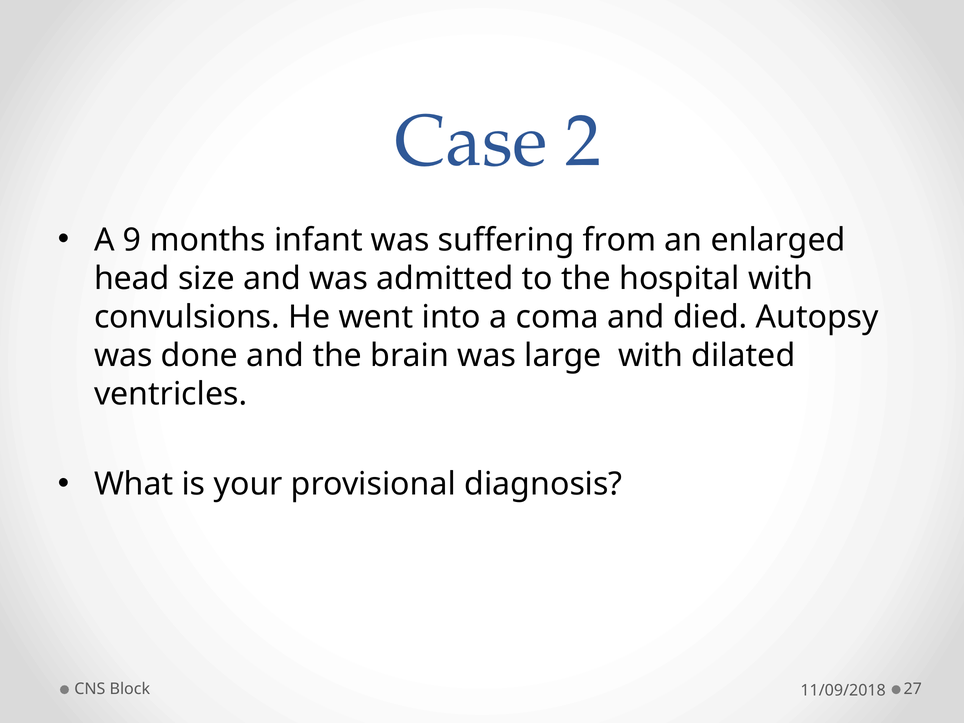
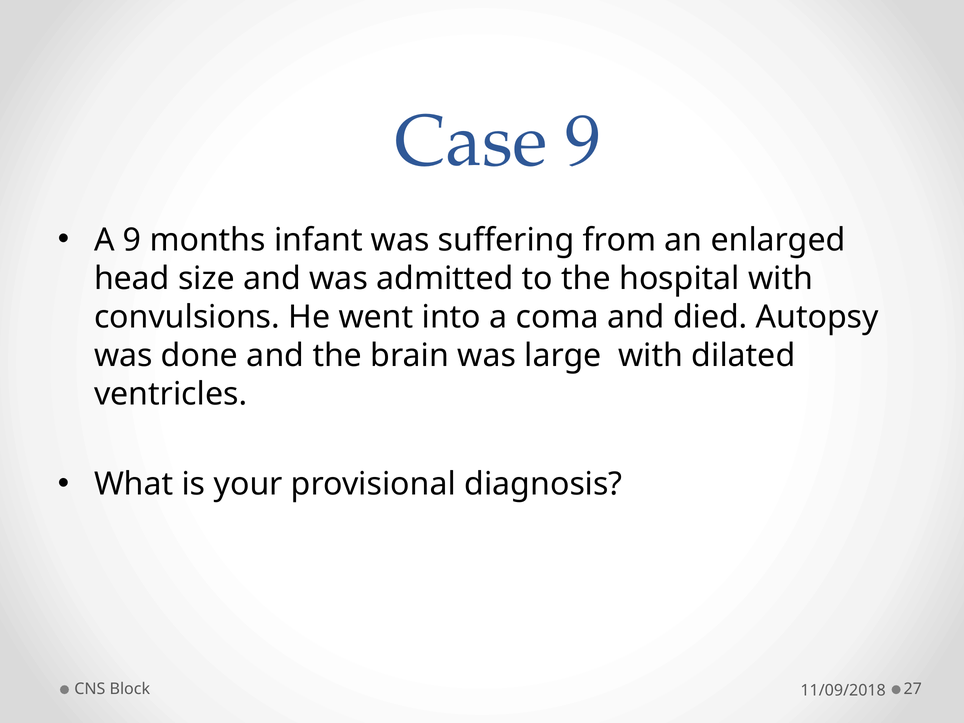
Case 2: 2 -> 9 (583, 142)
